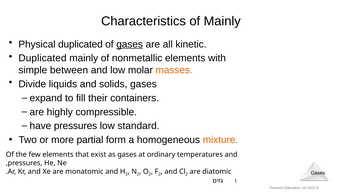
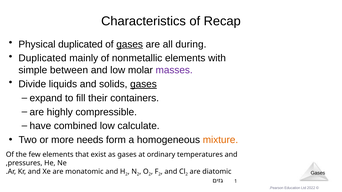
of Mainly: Mainly -> Recap (222, 21)
kinetic: kinetic -> during (191, 44)
masses colour: orange -> purple (174, 70)
gases underline: none -> present (143, 84)
have pressures: pressures -> combined (76, 126)
standard: standard -> calculate (139, 126)
partial: partial -> needs (90, 140)
